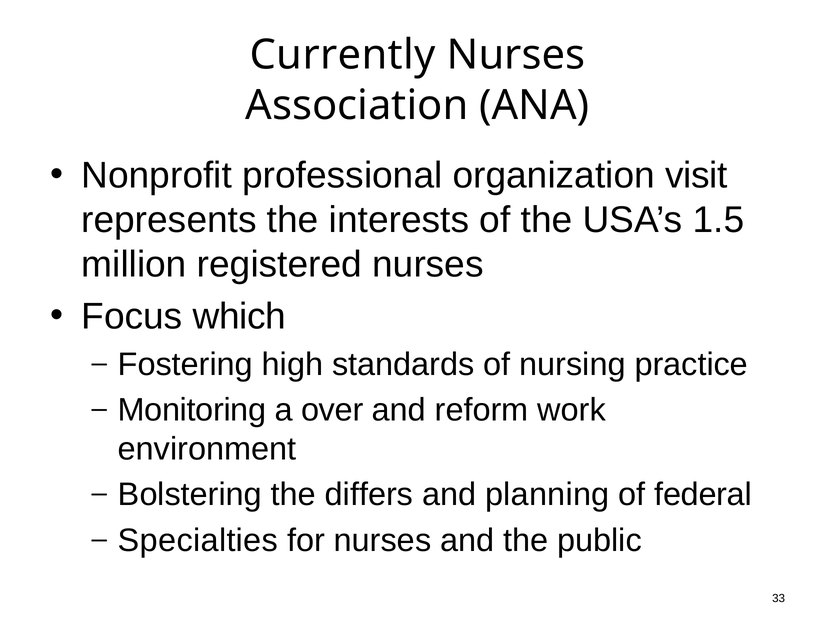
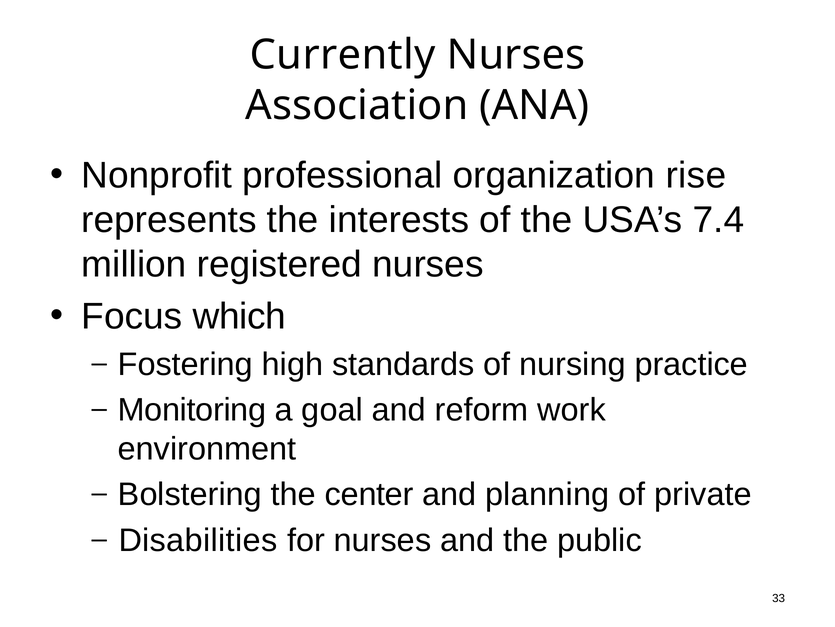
visit: visit -> rise (696, 175)
1.5: 1.5 -> 7.4 (718, 220)
over: over -> goal (332, 410)
differs: differs -> center (369, 494)
federal: federal -> private (703, 494)
Specialties: Specialties -> Disabilities (198, 540)
